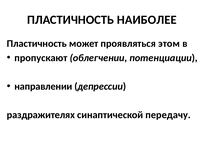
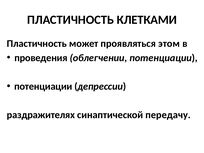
НАИБОЛЕЕ: НАИБОЛЕЕ -> КЛЕТКАМИ (147, 20)
пропускают: пропускают -> проведения (41, 58)
направлении: направлении -> потенциации (43, 86)
